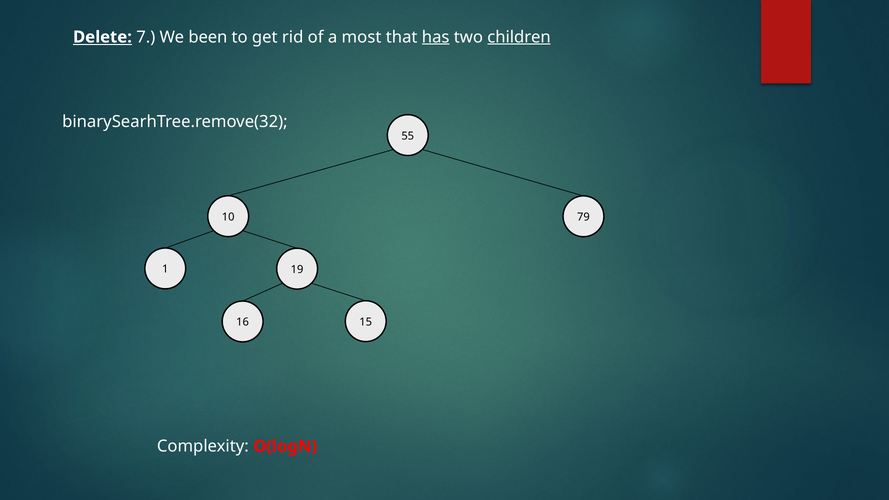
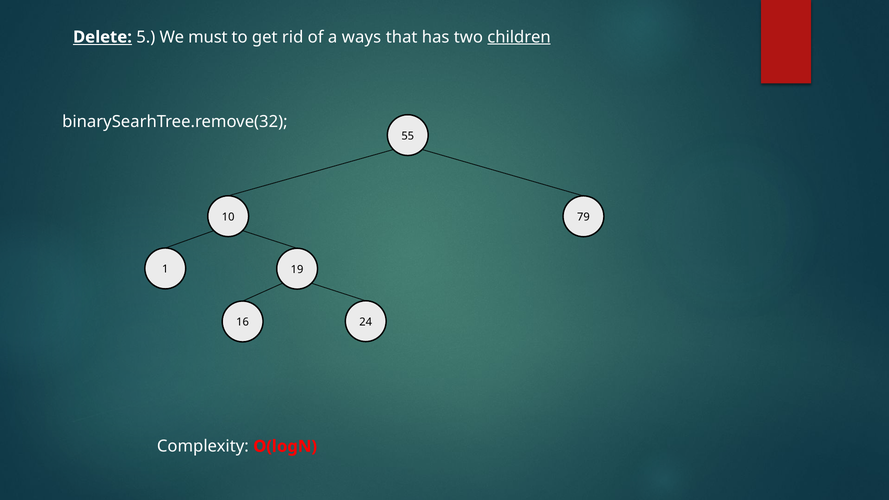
7: 7 -> 5 (146, 37)
been: been -> must (208, 37)
most: most -> ways (361, 37)
has underline: present -> none (436, 37)
15: 15 -> 24 (366, 322)
